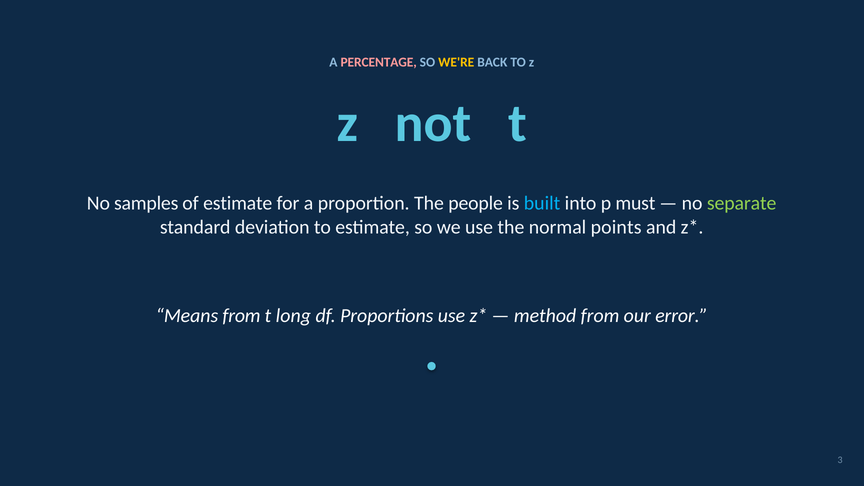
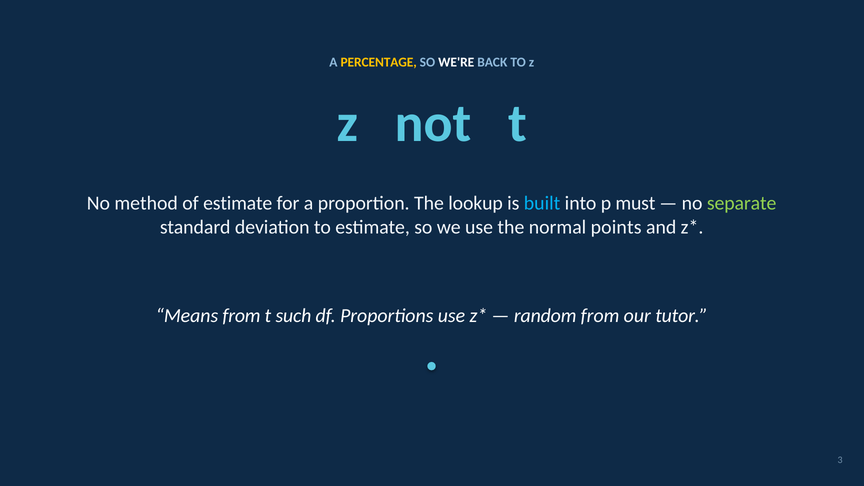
PERCENTAGE colour: pink -> yellow (379, 62)
WE'RE colour: yellow -> white (456, 62)
samples: samples -> method (146, 203)
people: people -> lookup (476, 203)
long: long -> such (293, 316)
method: method -> random (545, 316)
error: error -> tutor (682, 316)
